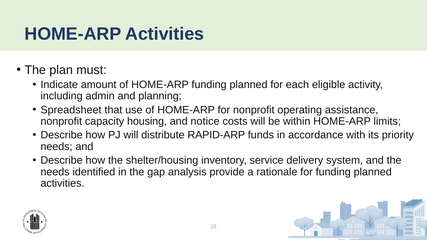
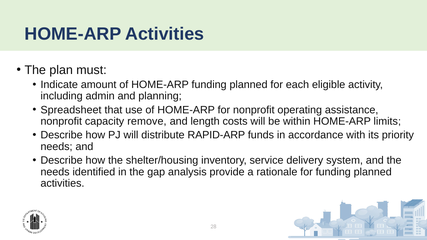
housing: housing -> remove (147, 121)
notice: notice -> length (205, 121)
